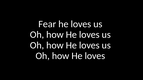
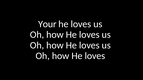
Fear: Fear -> Your (47, 24)
